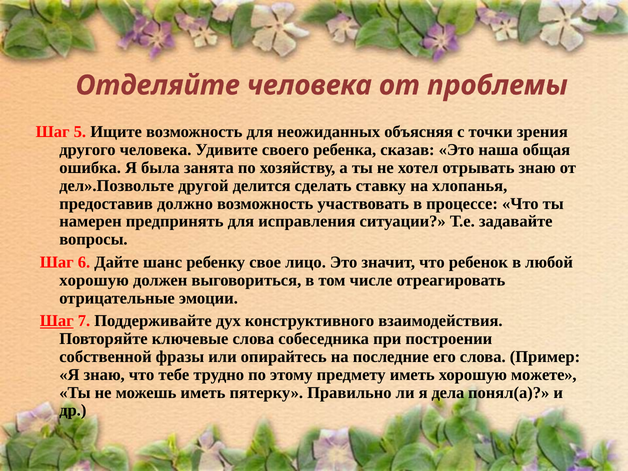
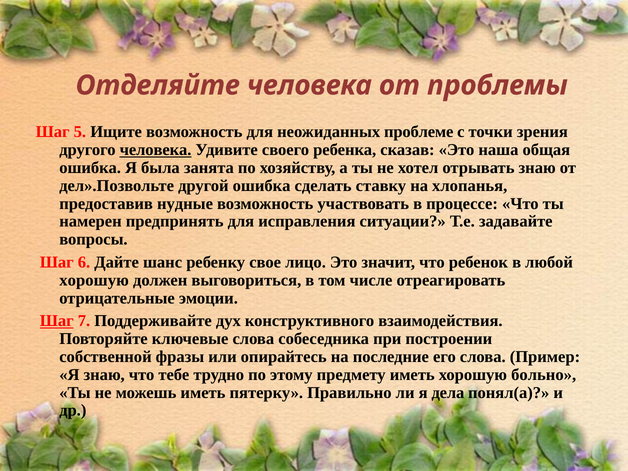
объясняя: объясняя -> проблеме (419, 132)
человека underline: none -> present (156, 150)
другой делится: делится -> ошибка (262, 186)
должно: должно -> нудные (185, 204)
можете: можете -> больно (544, 375)
